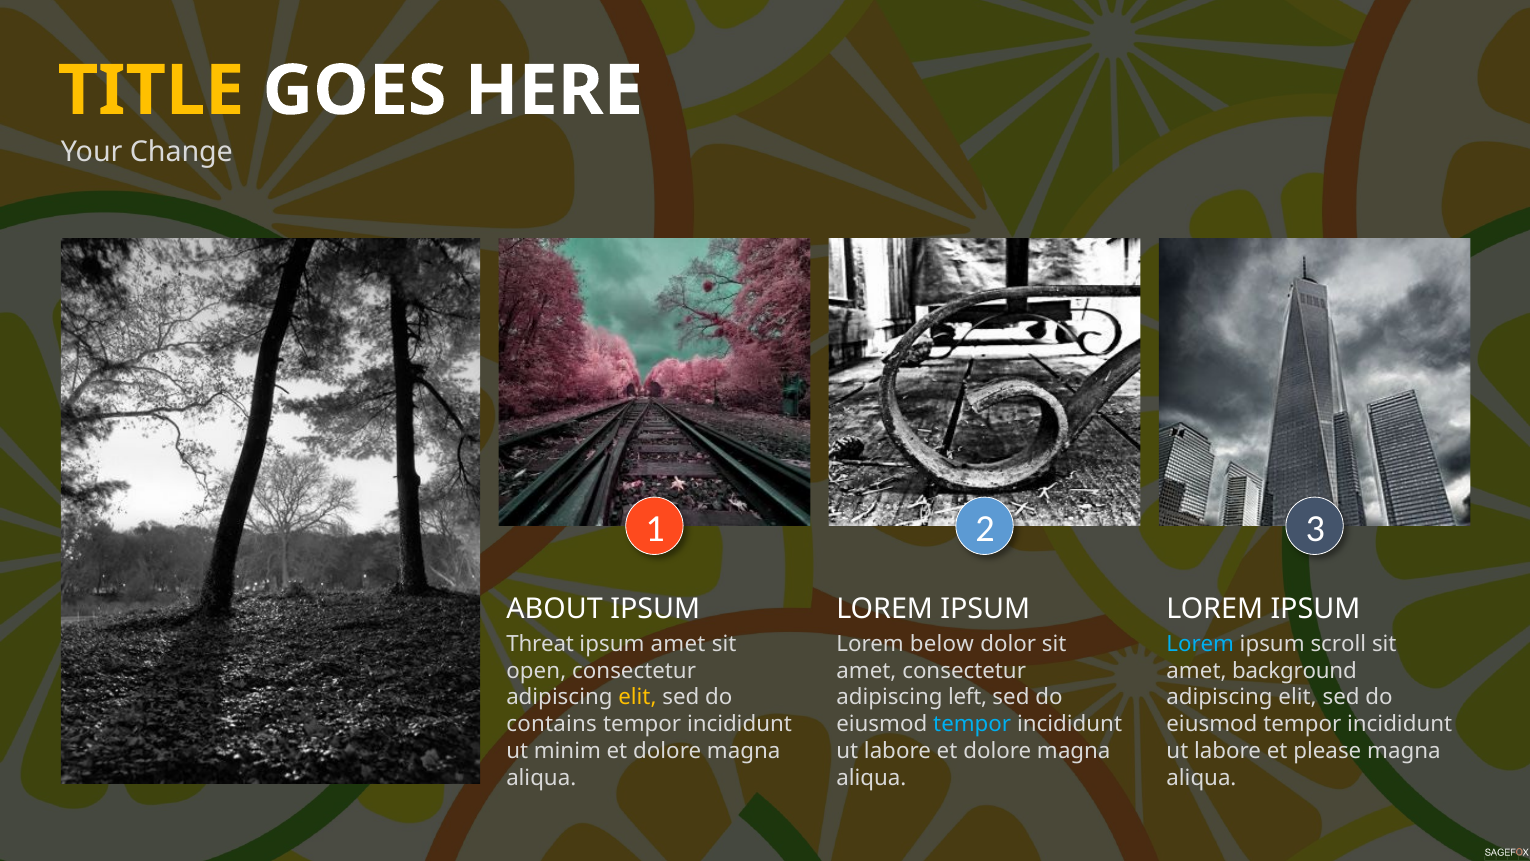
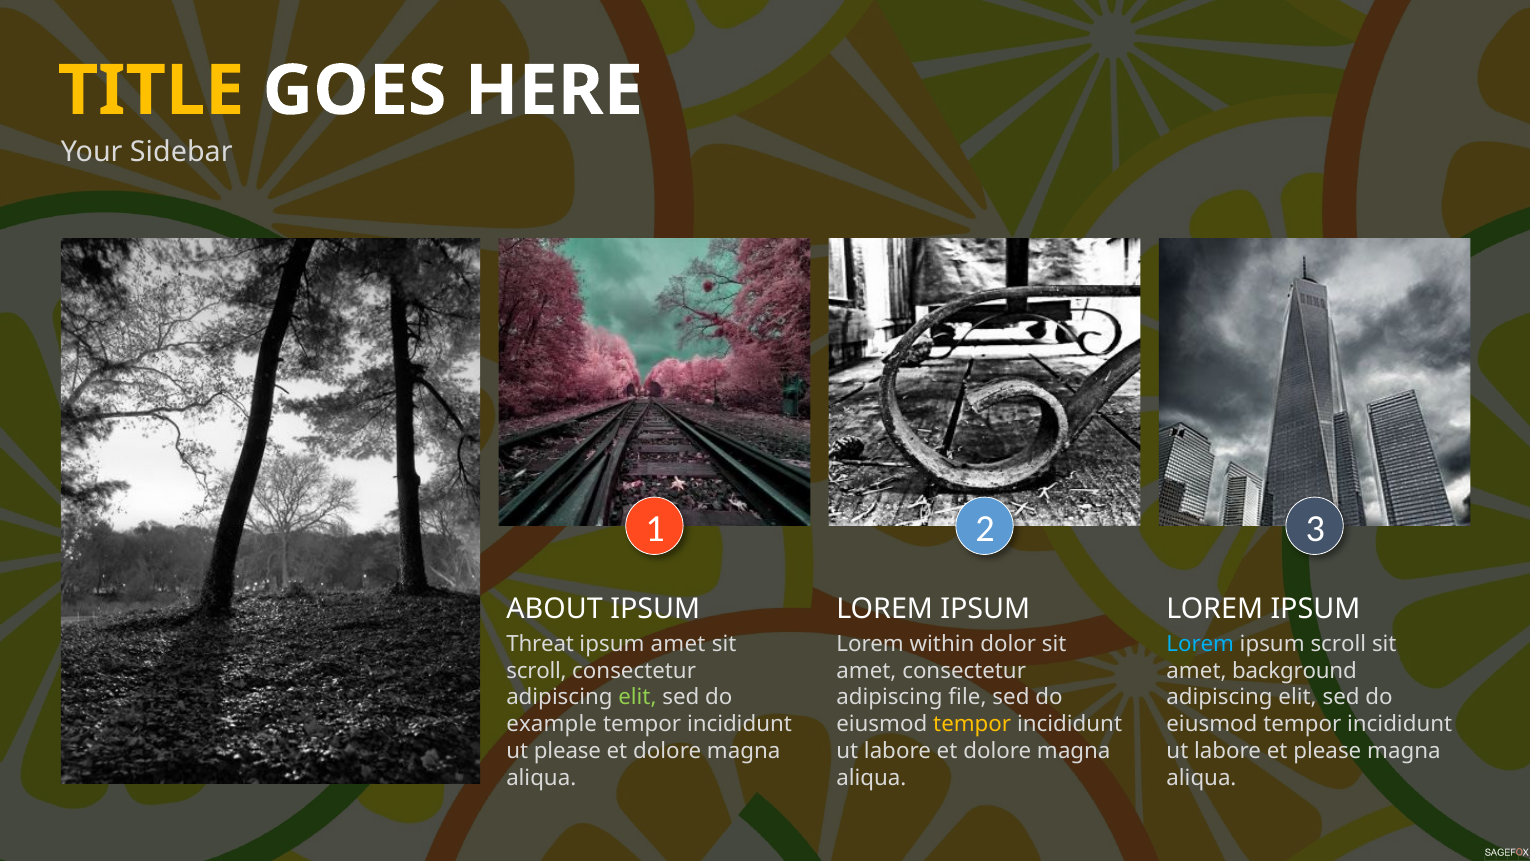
Change: Change -> Sidebar (181, 152)
below: below -> within (942, 644)
open: open -> scroll (536, 670)
elit colour: yellow -> light green (637, 697)
left: left -> file (967, 697)
contains: contains -> example (552, 724)
tempor colour: light blue -> yellow (972, 724)
ut minim: minim -> please (567, 751)
